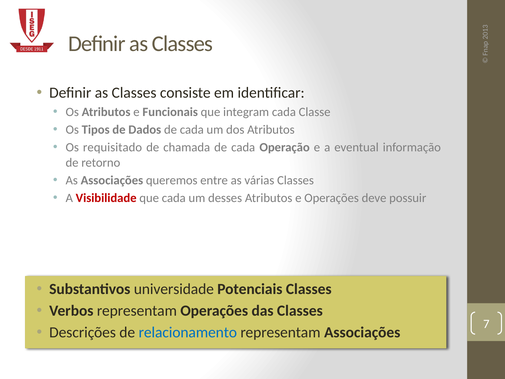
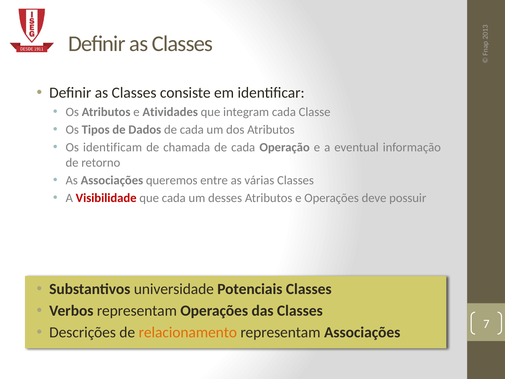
Funcionais: Funcionais -> Atividades (170, 112)
requisitado: requisitado -> identificam (113, 147)
relacionamento colour: blue -> orange (188, 332)
